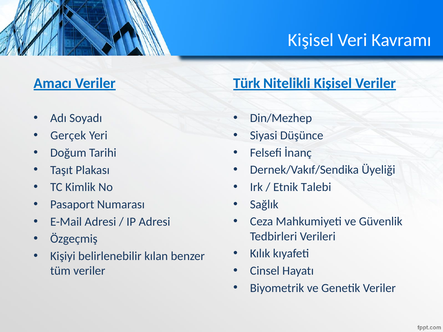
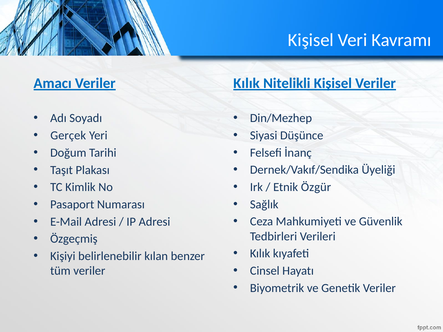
Türk: Türk -> Kılık (247, 83)
Talebi: Talebi -> Özgür (316, 187)
